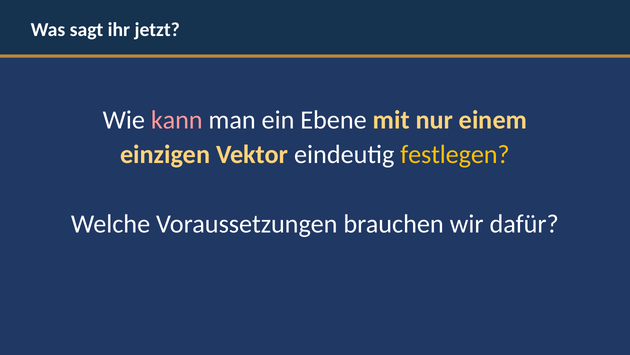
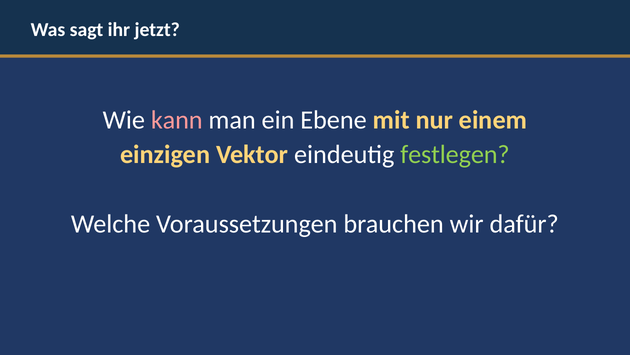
festlegen colour: yellow -> light green (455, 154)
